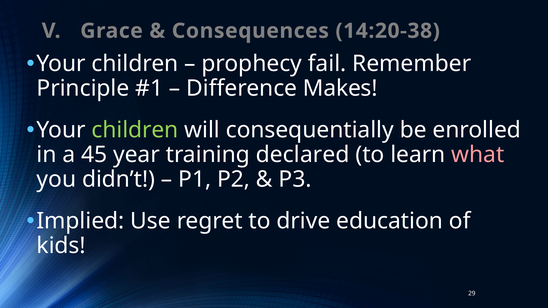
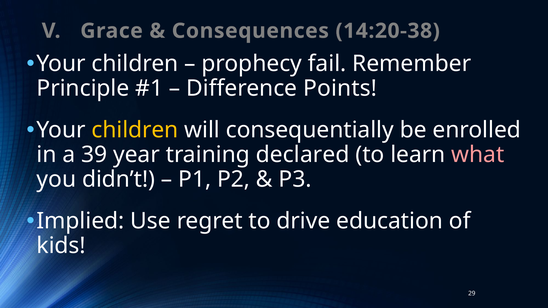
Makes: Makes -> Points (340, 88)
children colour: light green -> yellow (135, 130)
45: 45 -> 39 (94, 155)
